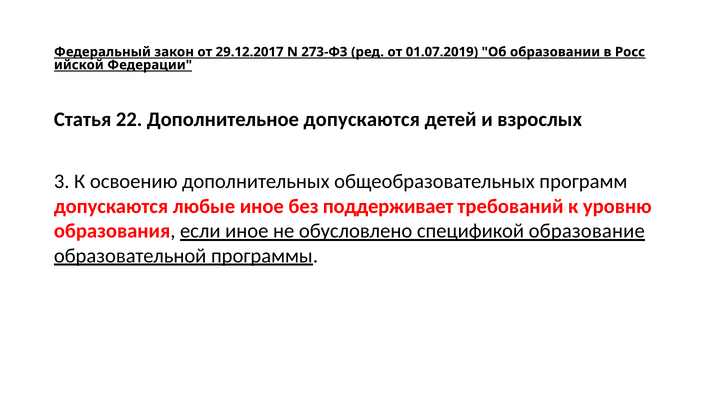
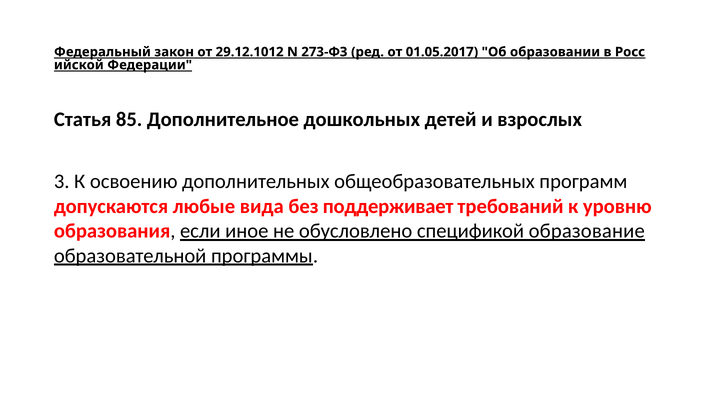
29.12.2017: 29.12.2017 -> 29.12.1012 (250, 52)
01.07.2019: 01.07.2019 -> 01.05.2017 (442, 52)
22: 22 -> 85 (129, 119)
Дополнительное допускаются: допускаются -> дошкольных (362, 119)
любые иное: иное -> вида (262, 206)
